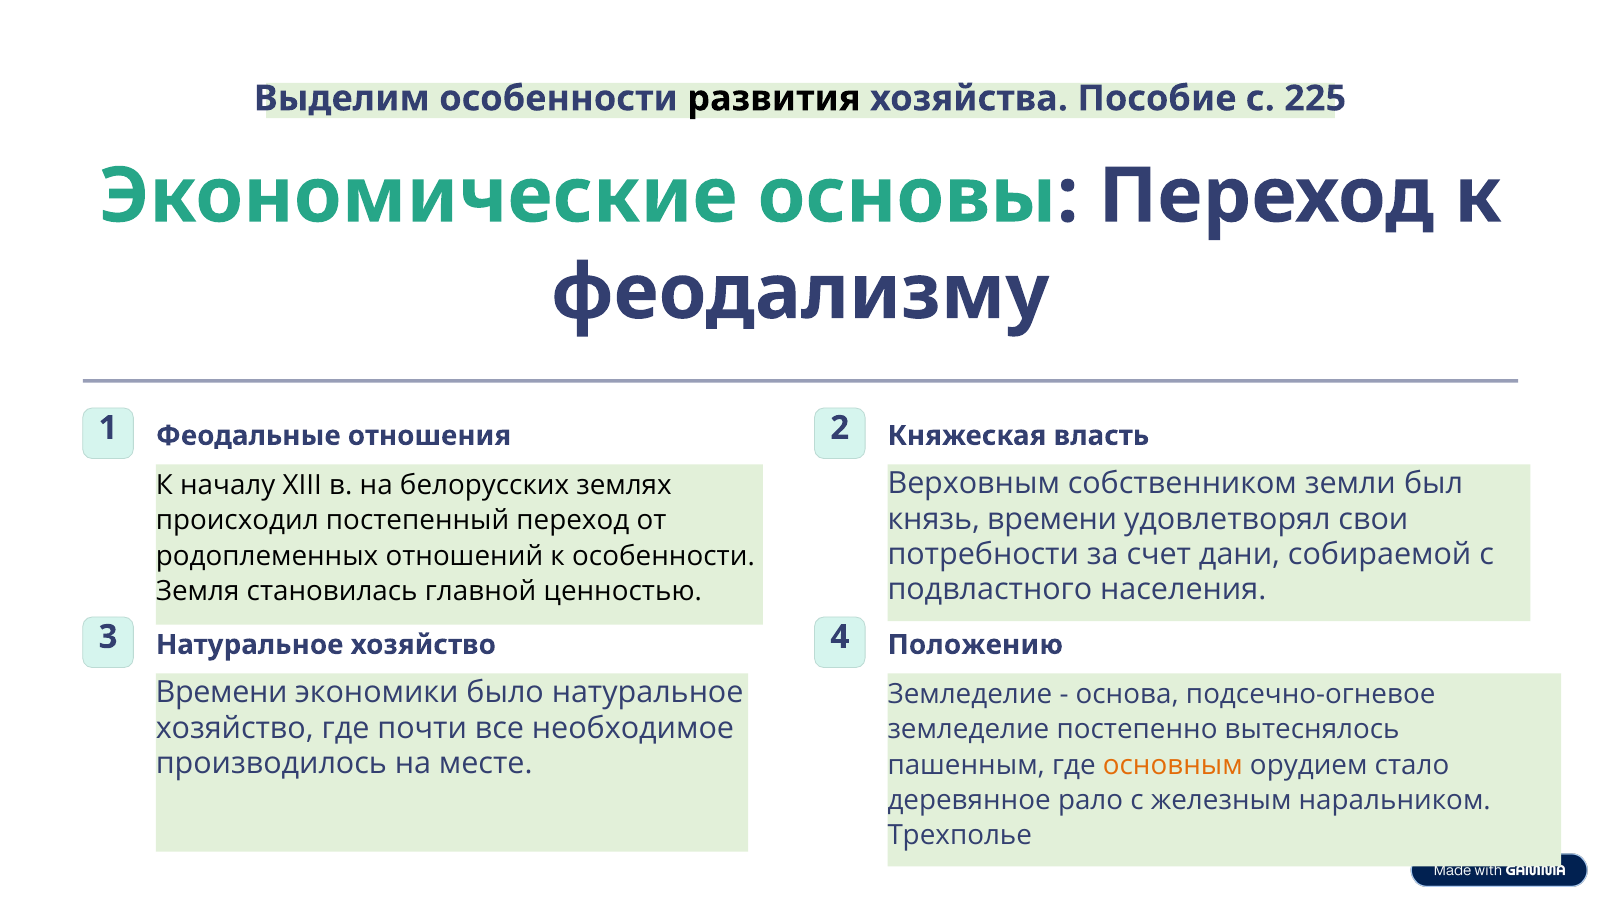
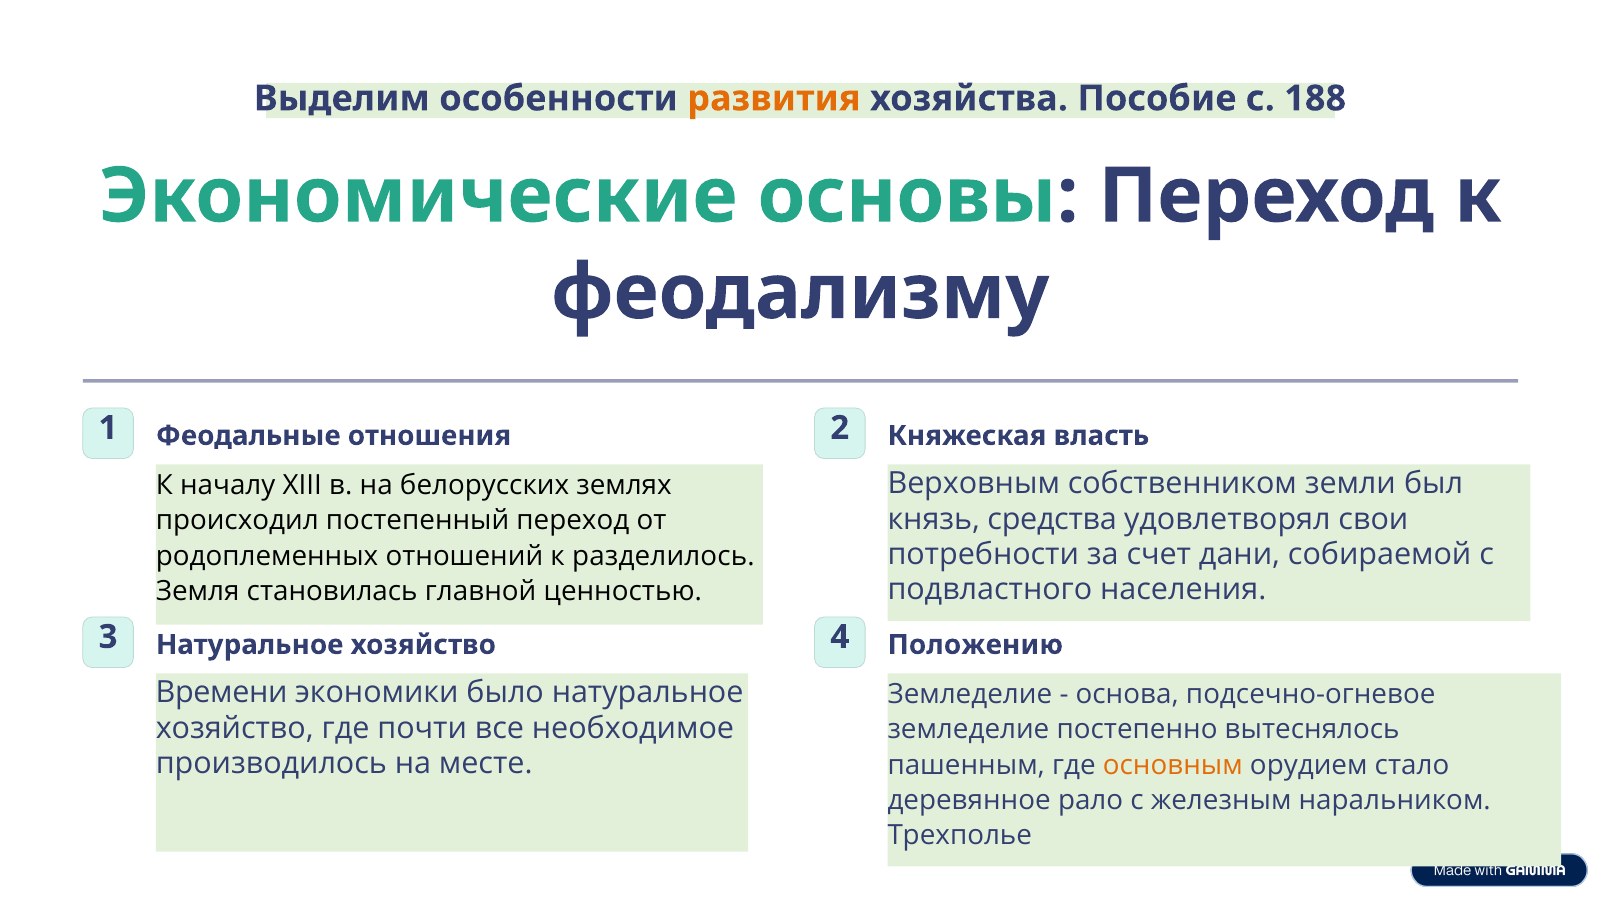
развития colour: black -> orange (774, 99)
225: 225 -> 188 (1315, 99)
князь времени: времени -> средства (1052, 519)
к особенности: особенности -> разделилось (663, 556)
